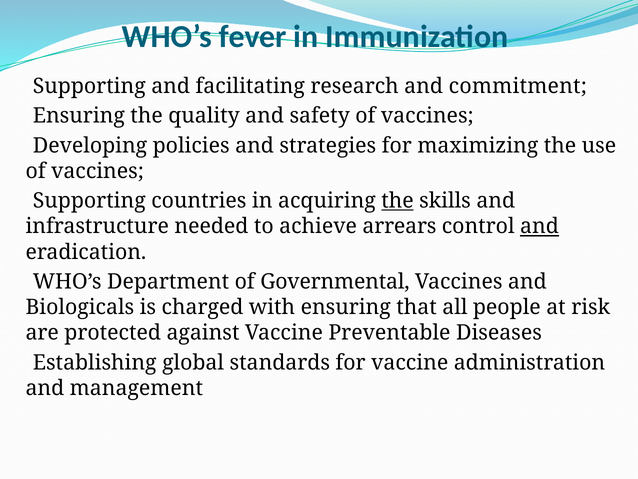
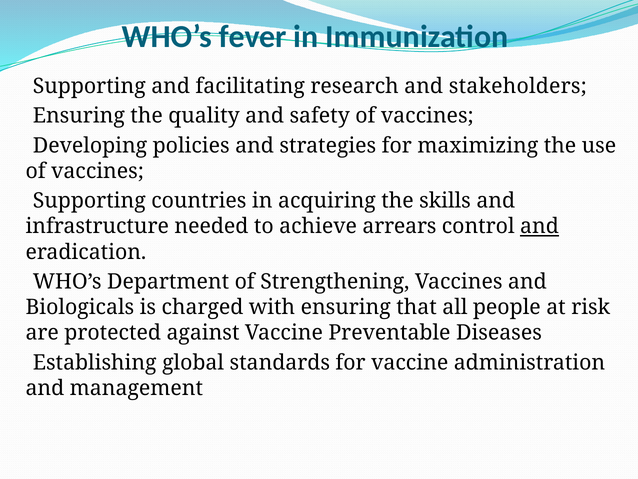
commitment: commitment -> stakeholders (518, 86)
the underline: present -> none (398, 201)
Governmental: Governmental -> Strengthening (335, 282)
